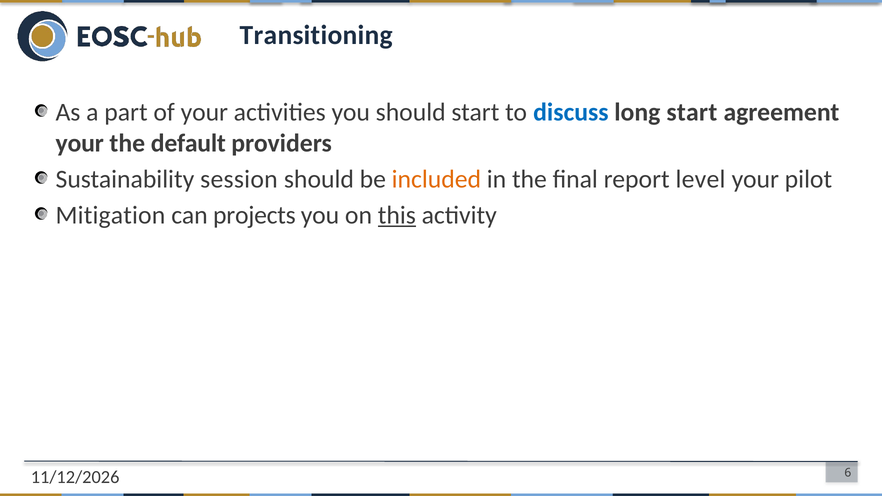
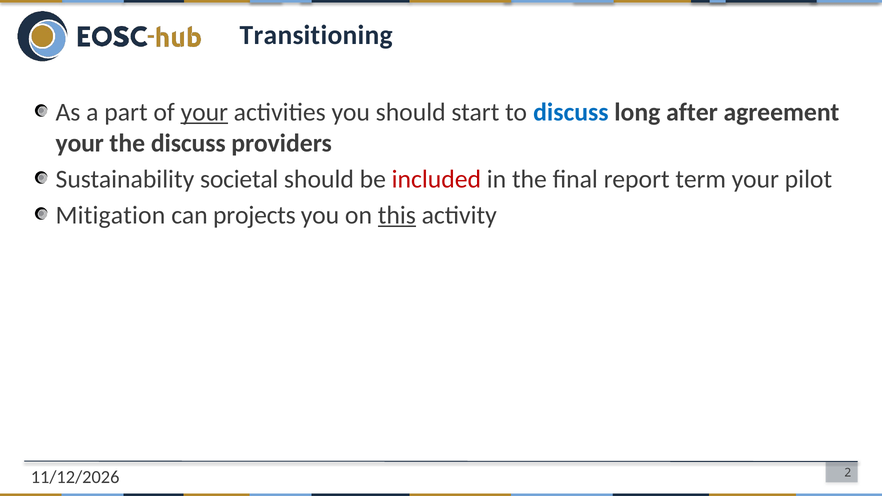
your underline: none -> present (204, 112)
long start: start -> after (692, 112)
the default: default -> discuss (188, 143)
session: session -> societal (239, 179)
included colour: orange -> red (436, 179)
level: level -> term (701, 179)
6: 6 -> 2 (848, 473)
